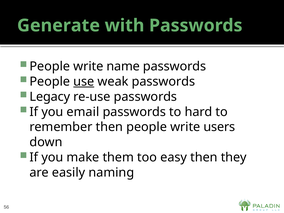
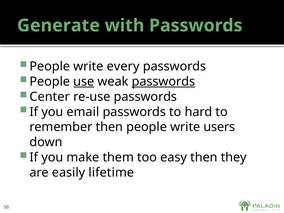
name: name -> every (123, 66)
passwords underline: none -> present (163, 82)
Legacy: Legacy -> Center (50, 97)
naming: naming -> lifetime (111, 172)
